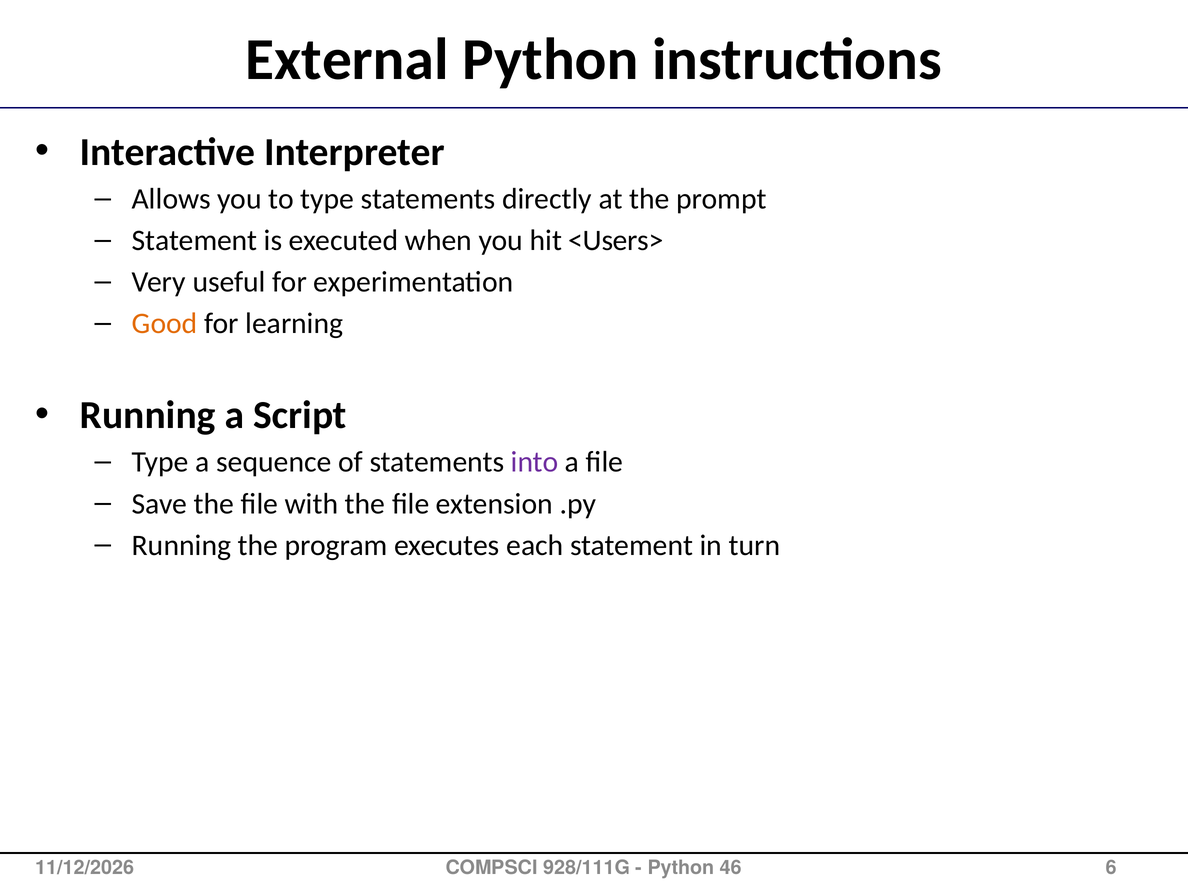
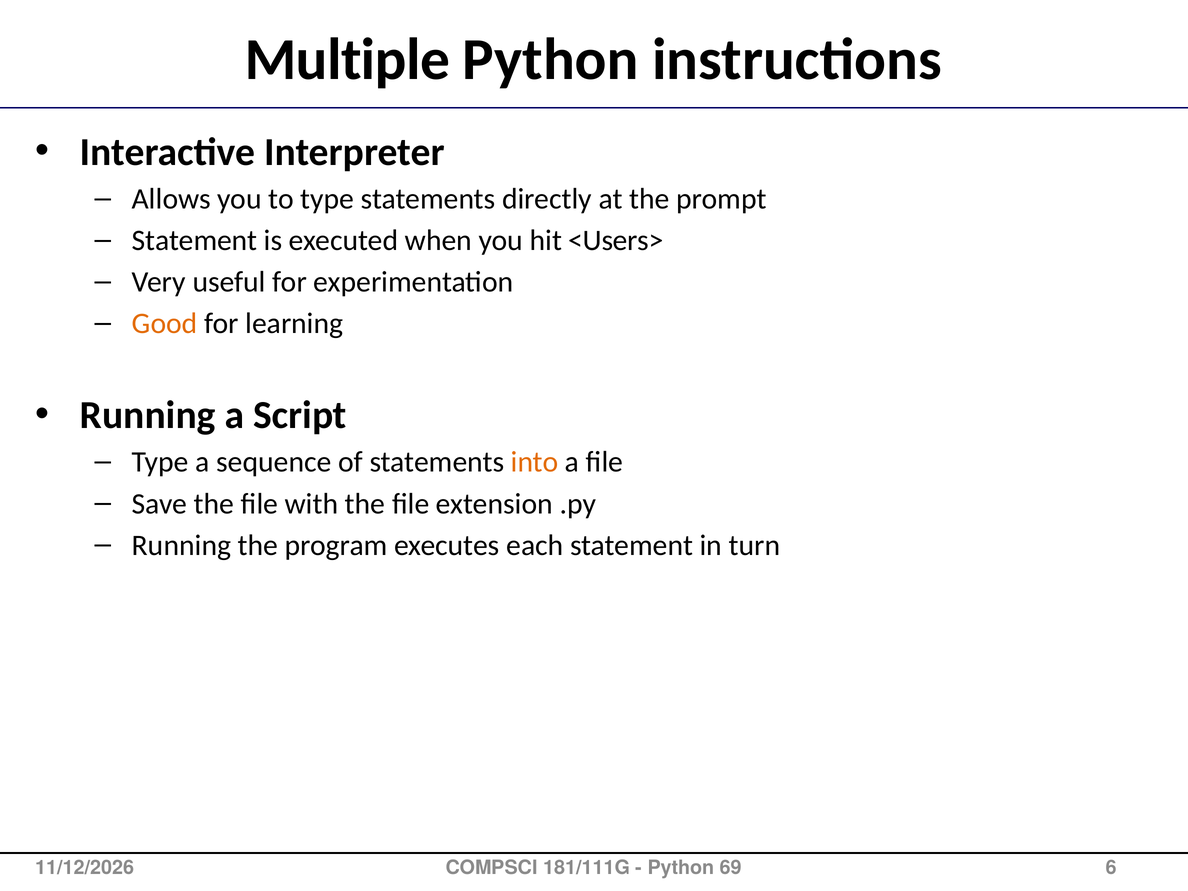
External: External -> Multiple (347, 60)
into colour: purple -> orange (535, 462)
928/111G: 928/111G -> 181/111G (587, 868)
46: 46 -> 69 (731, 868)
